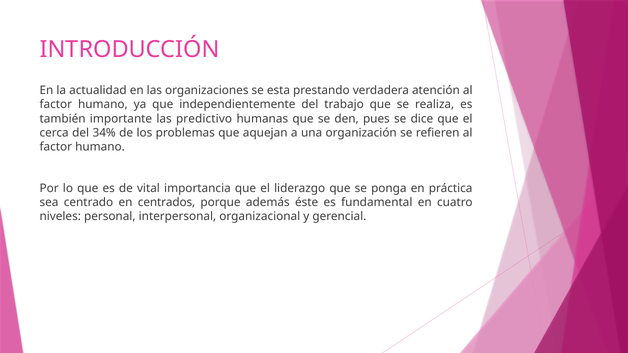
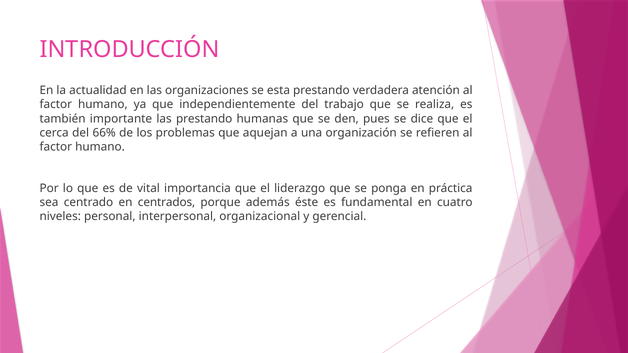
las predictivo: predictivo -> prestando (204, 119)
34%: 34% -> 66% (104, 133)
